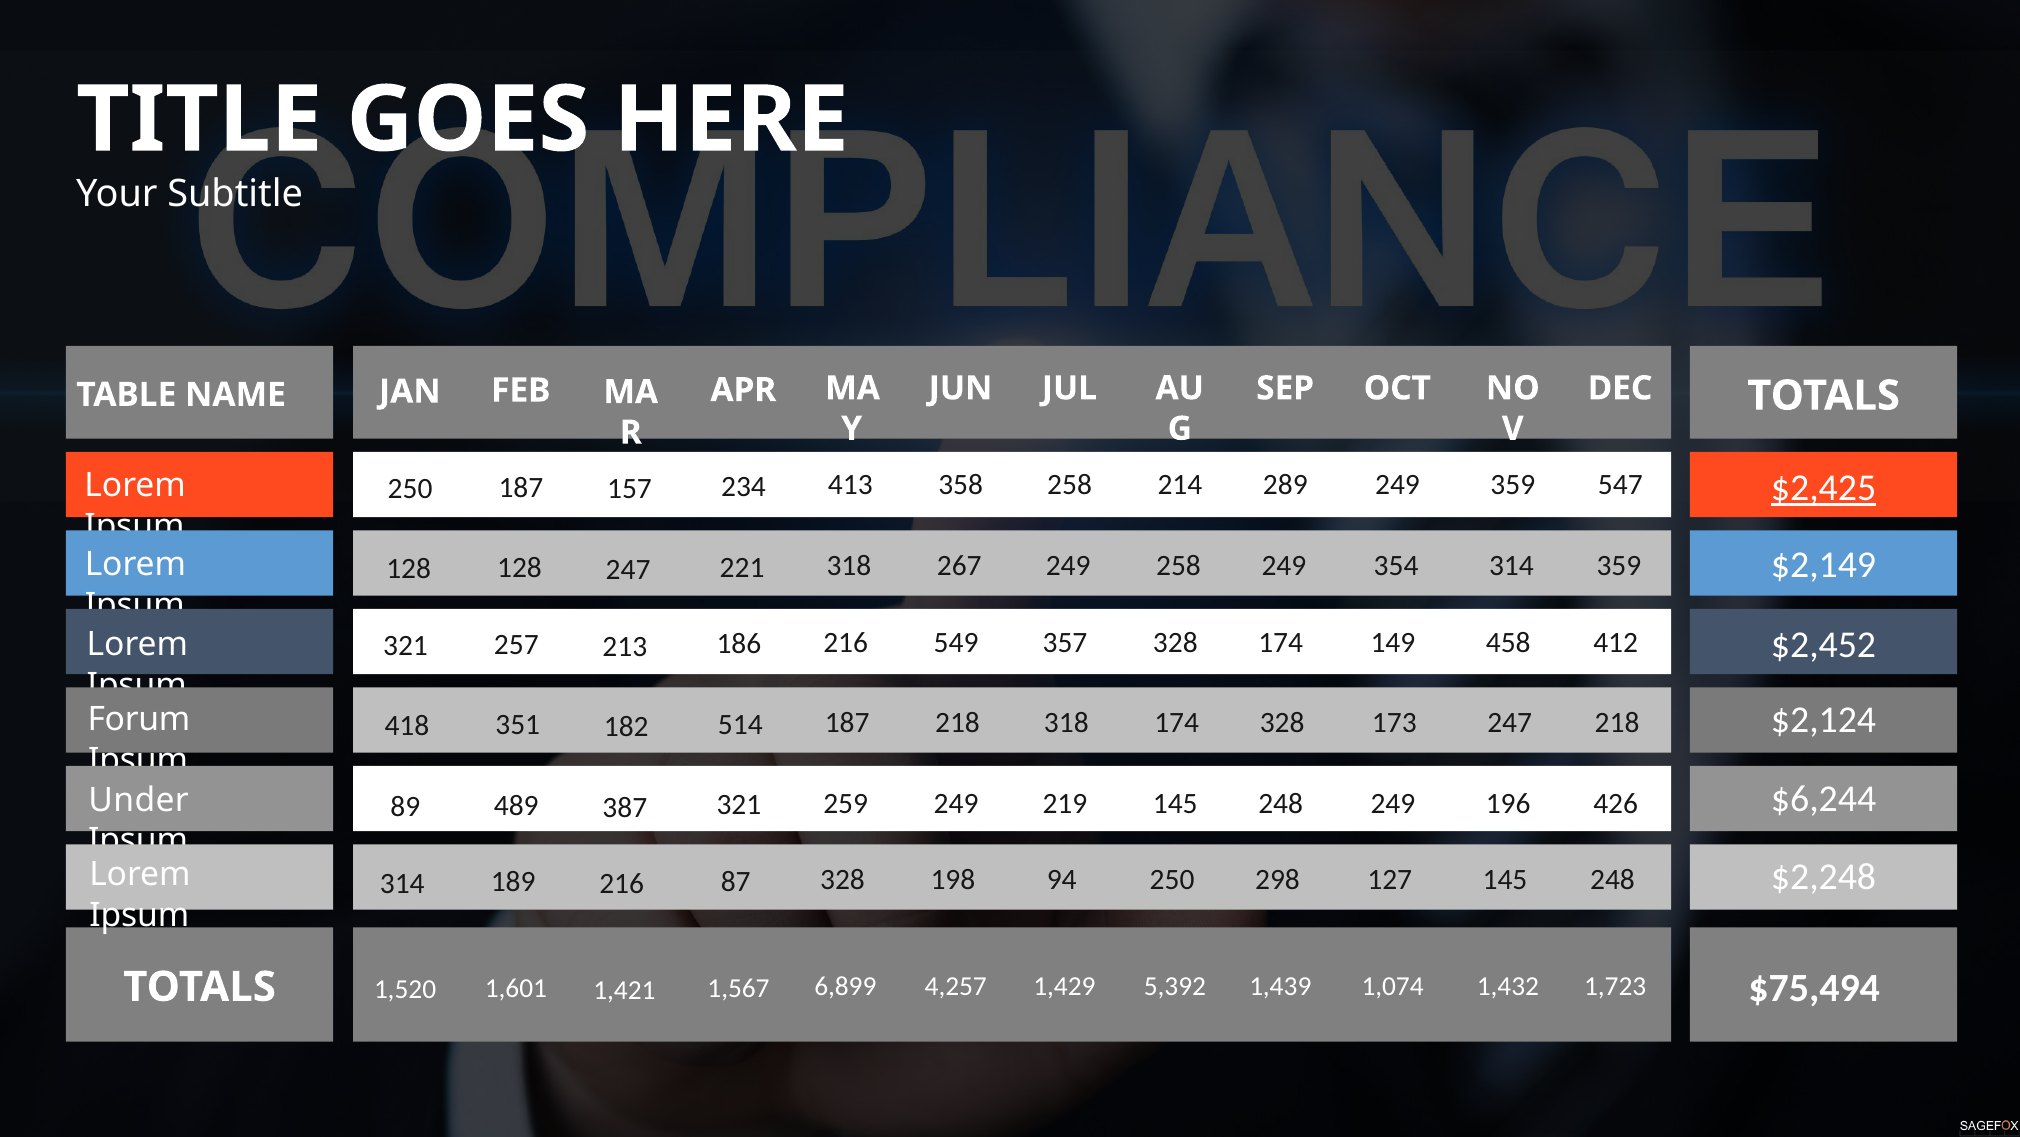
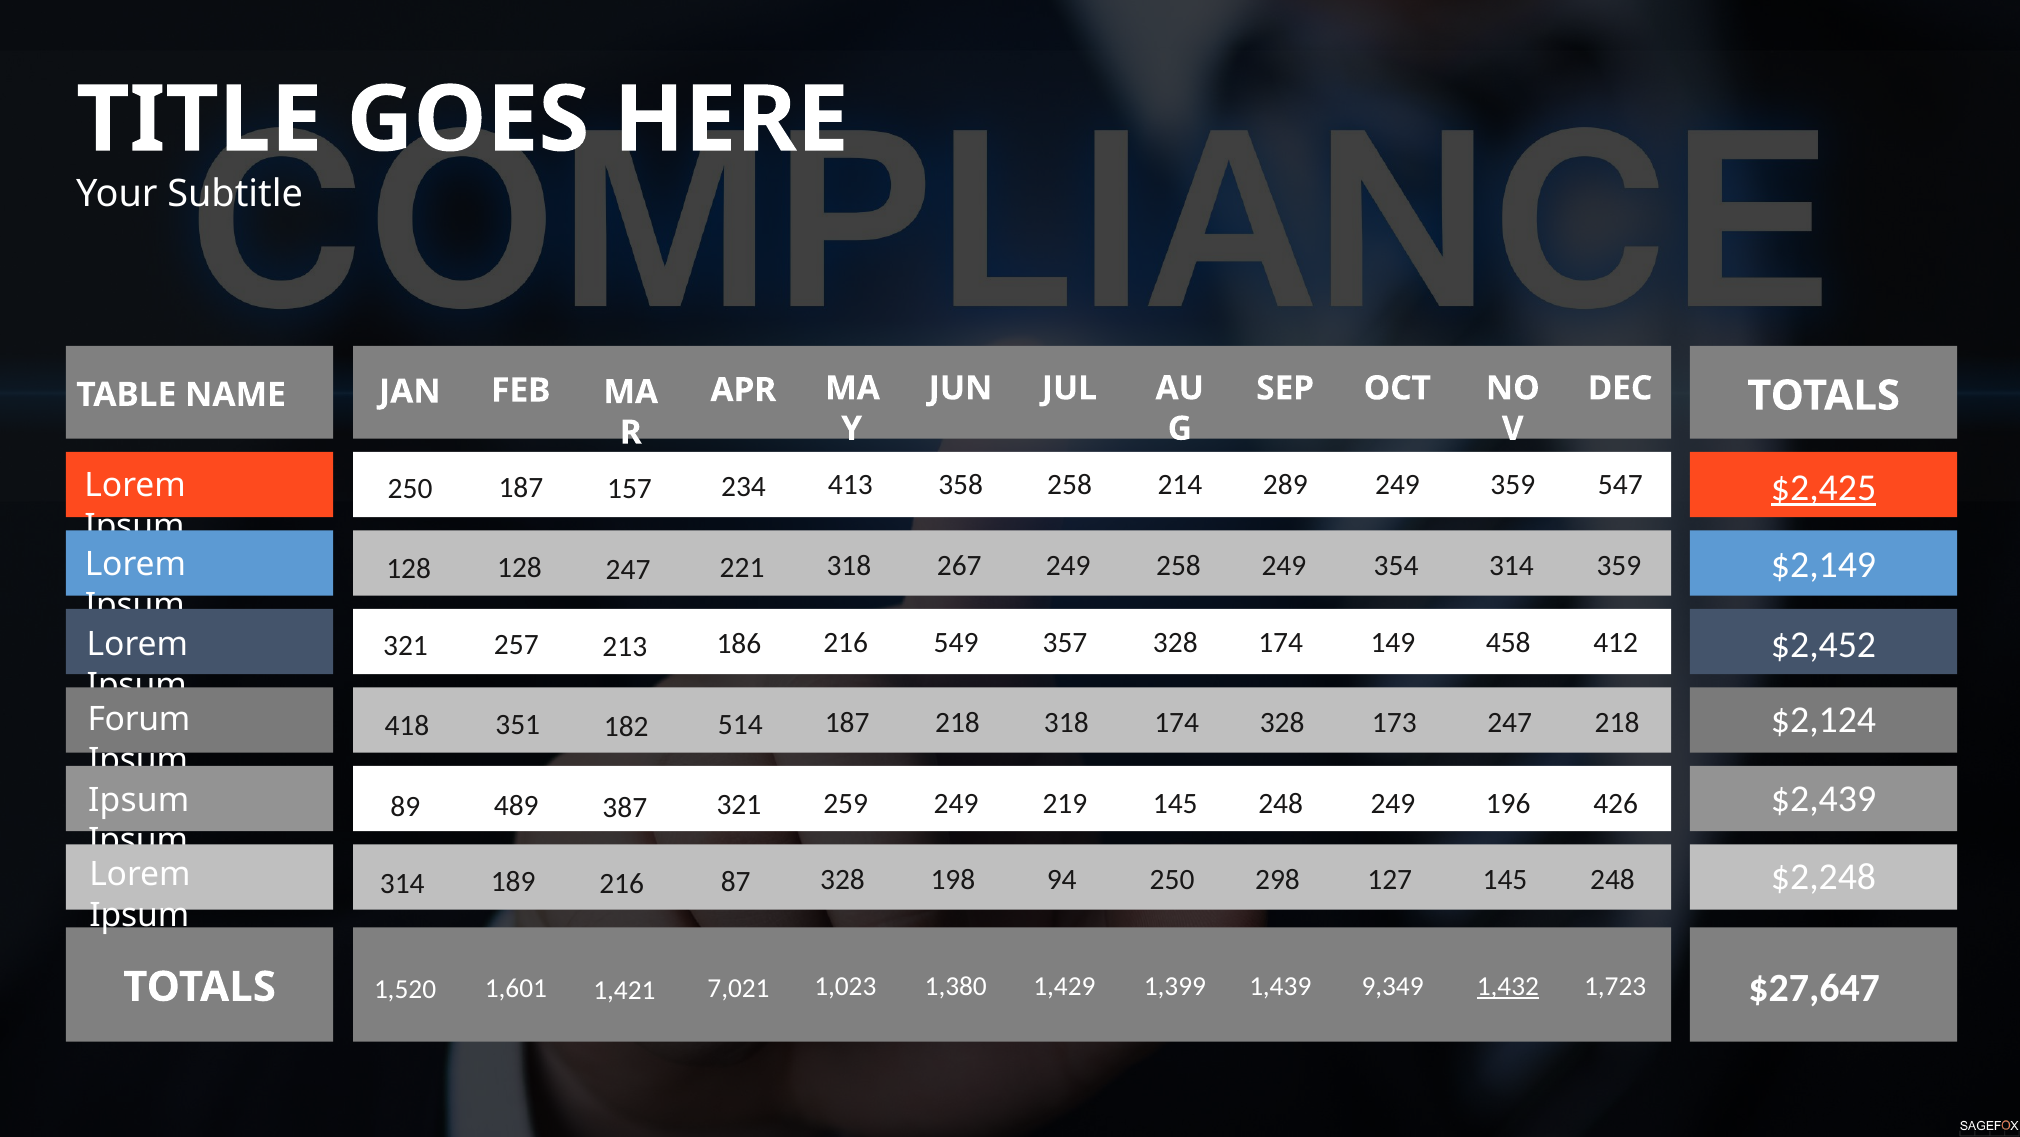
$6,244: $6,244 -> $2,439 (1824, 798)
Under: Under -> Ipsum (139, 799)
$75,494: $75,494 -> $27,647 (1814, 987)
6,899: 6,899 -> 1,023 (845, 986)
4,257: 4,257 -> 1,380 (956, 986)
5,392: 5,392 -> 1,399 (1175, 986)
1,074: 1,074 -> 9,349 (1393, 986)
1,432 underline: none -> present (1508, 986)
1,567: 1,567 -> 7,021 (739, 987)
